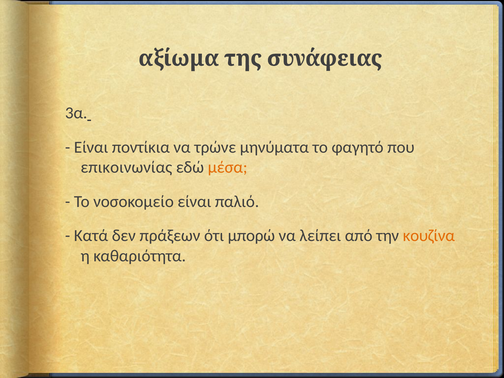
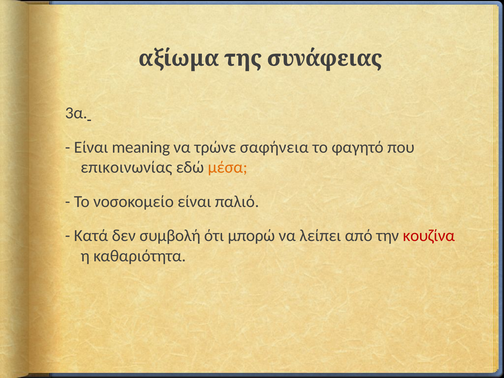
ποντίκια: ποντίκια -> meaning (141, 147)
μηνύματα: μηνύματα -> σαφήνεια (274, 147)
πράξεων: πράξεων -> συμβολή (170, 236)
κουζίνα colour: orange -> red (429, 236)
